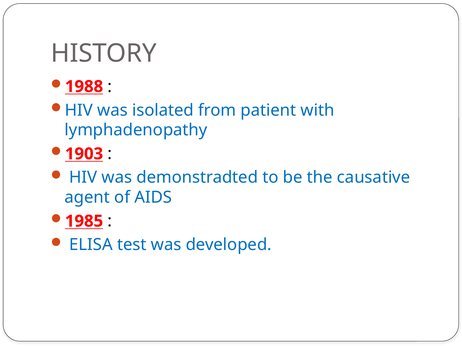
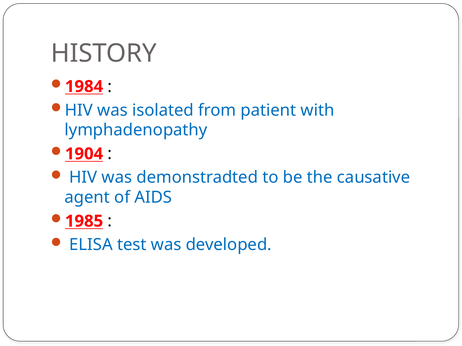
1988: 1988 -> 1984 (84, 87)
1903: 1903 -> 1904 (84, 154)
